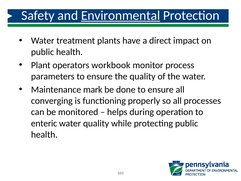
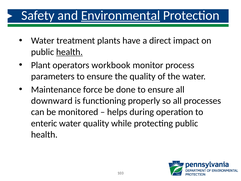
health underline: none -> present (69, 52)
mark: mark -> force (93, 89)
converging: converging -> downward (52, 101)
